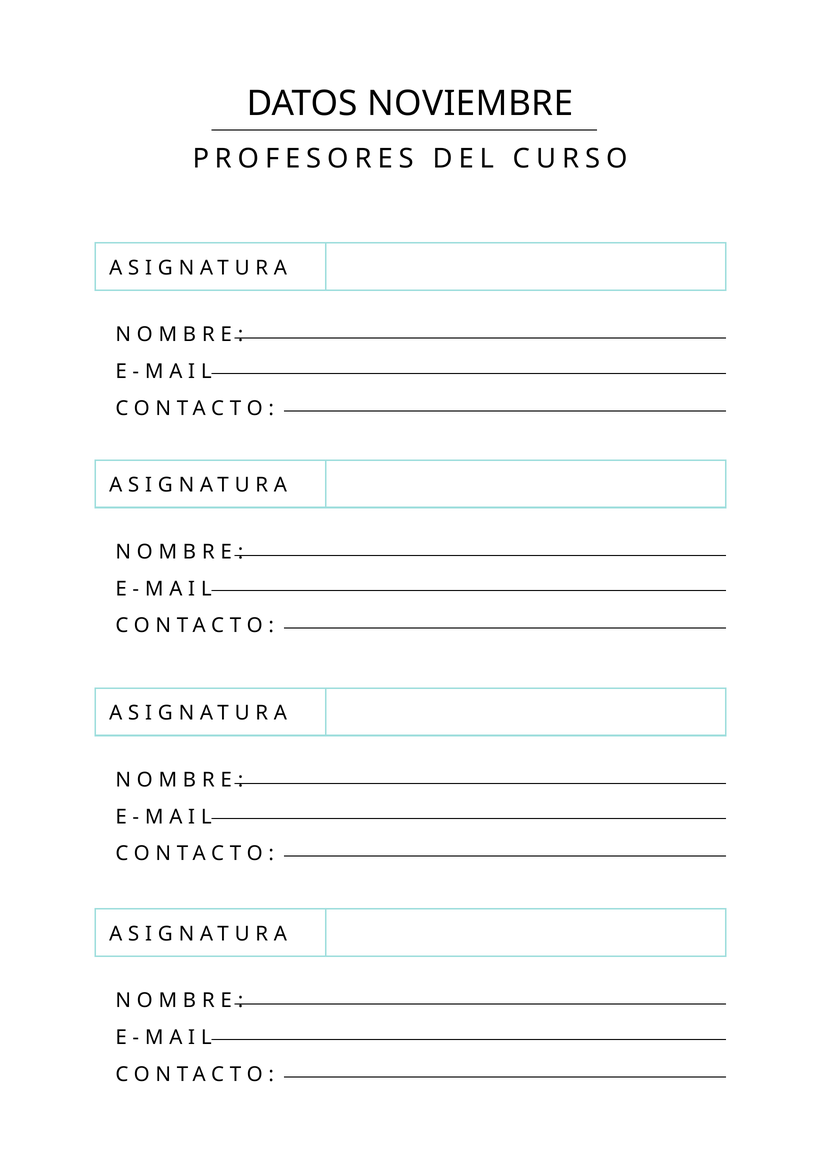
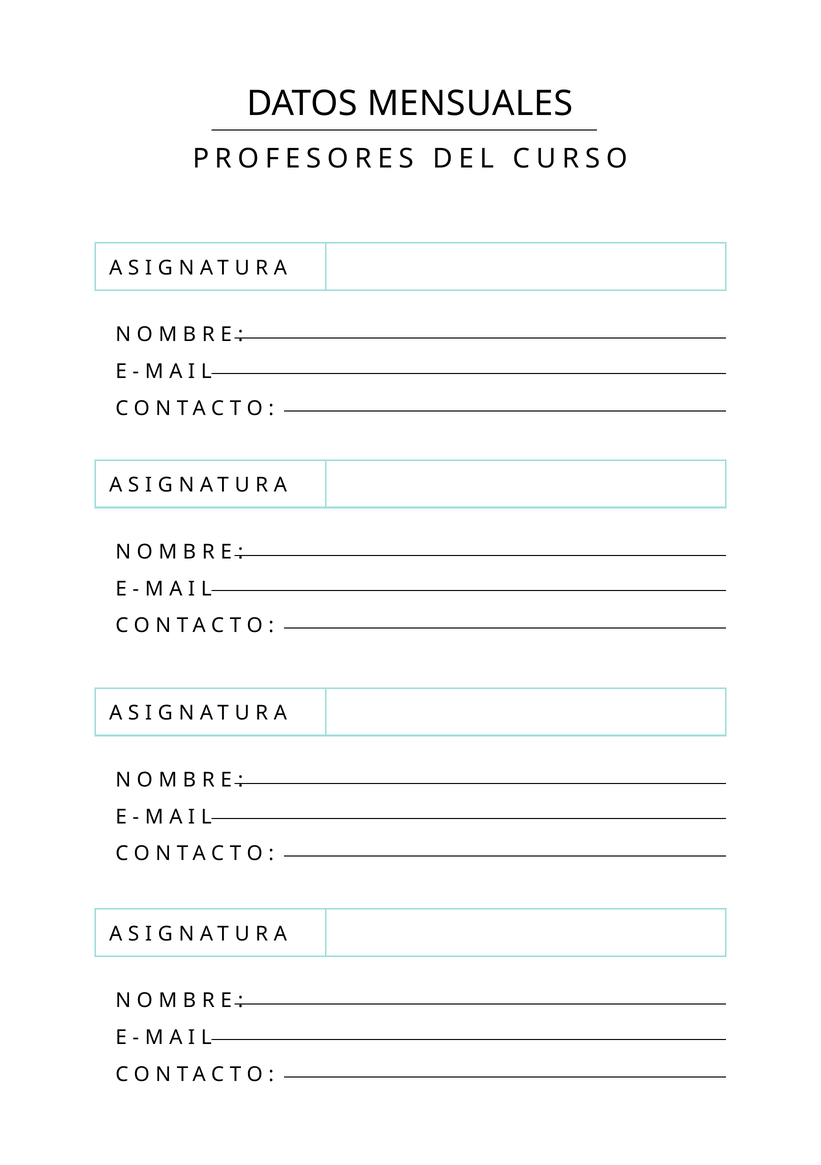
NOVIEMBRE: NOVIEMBRE -> MENSUALES (470, 104)
